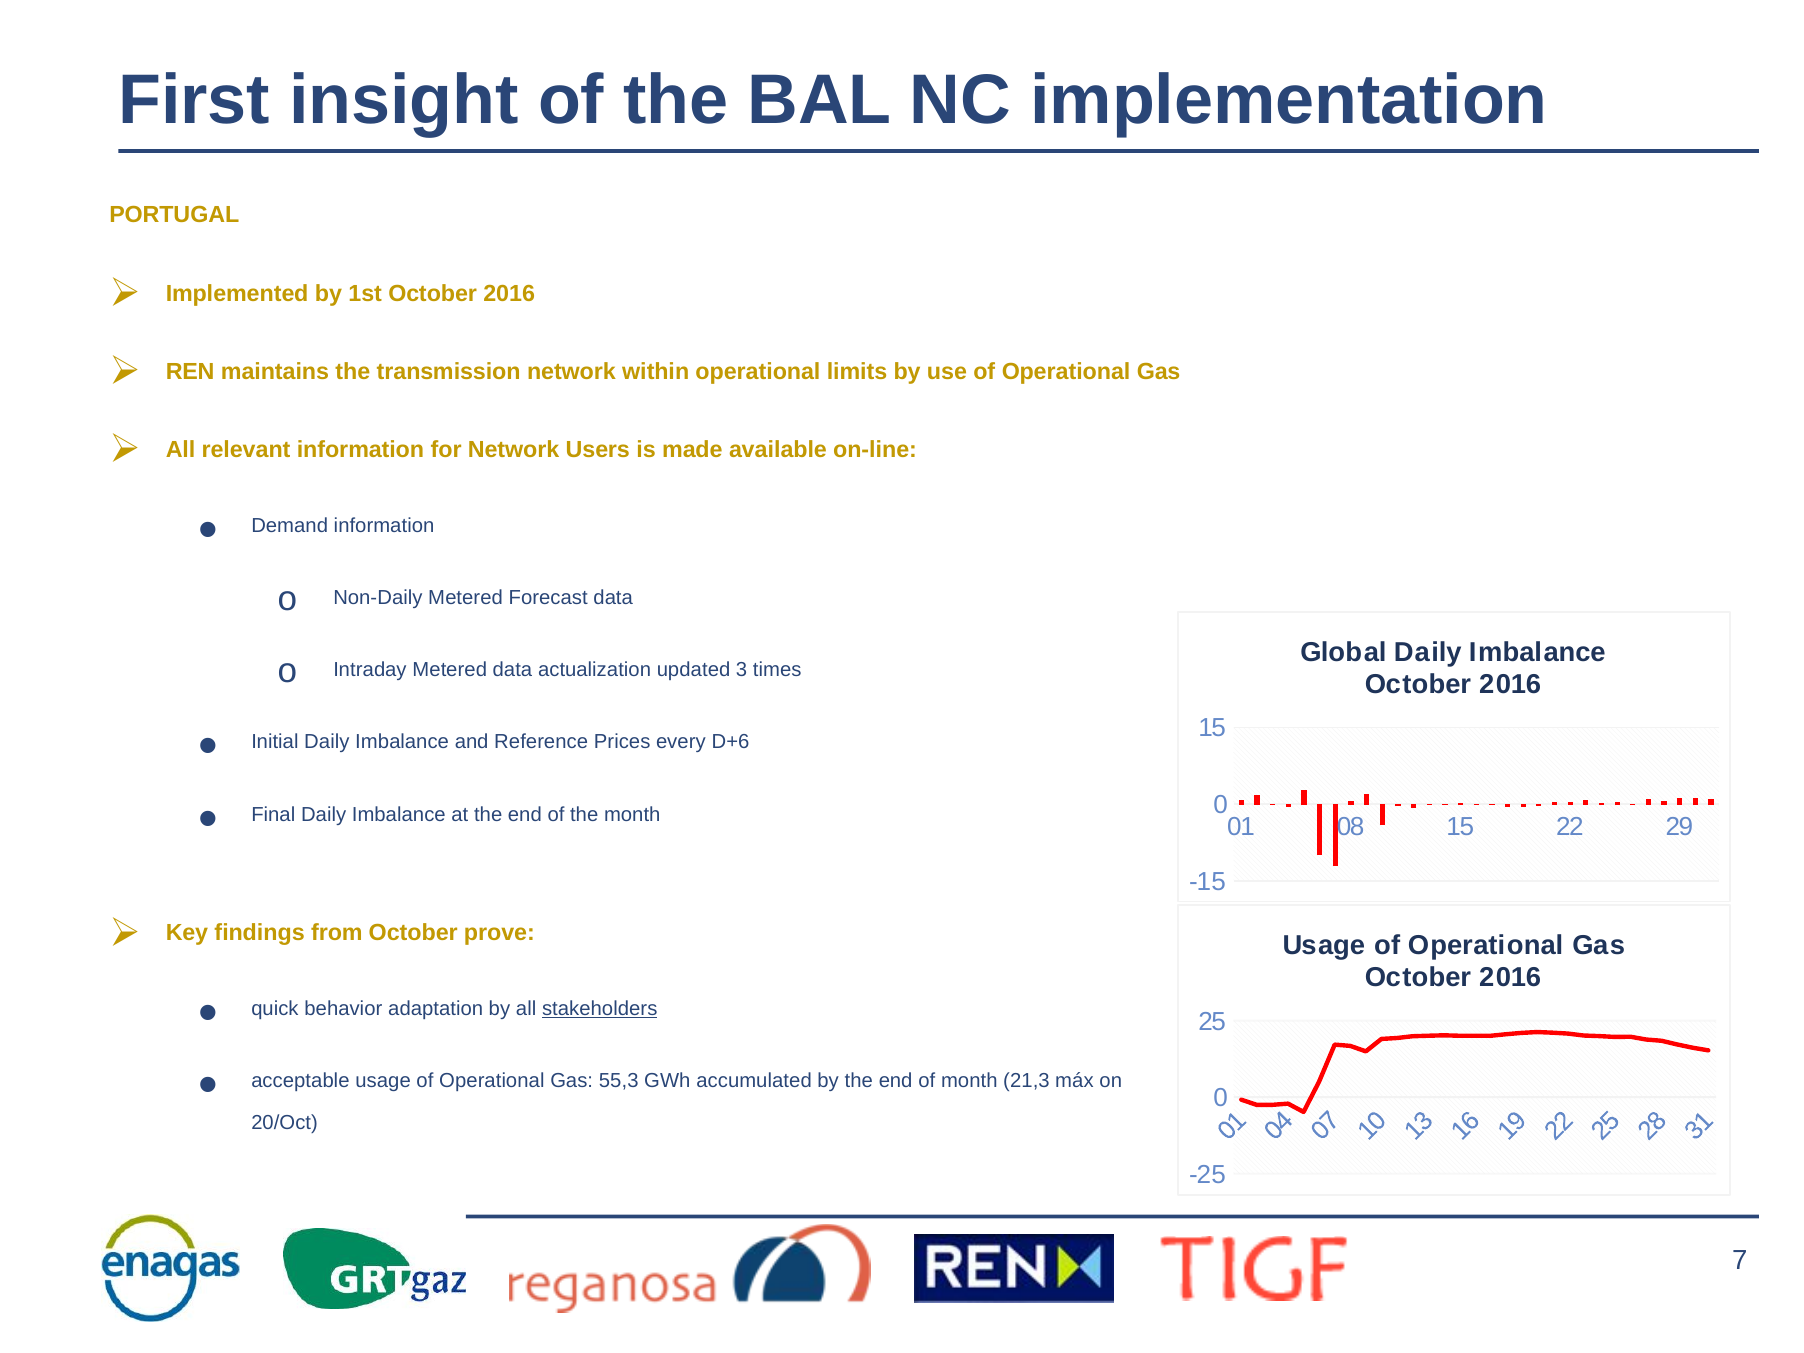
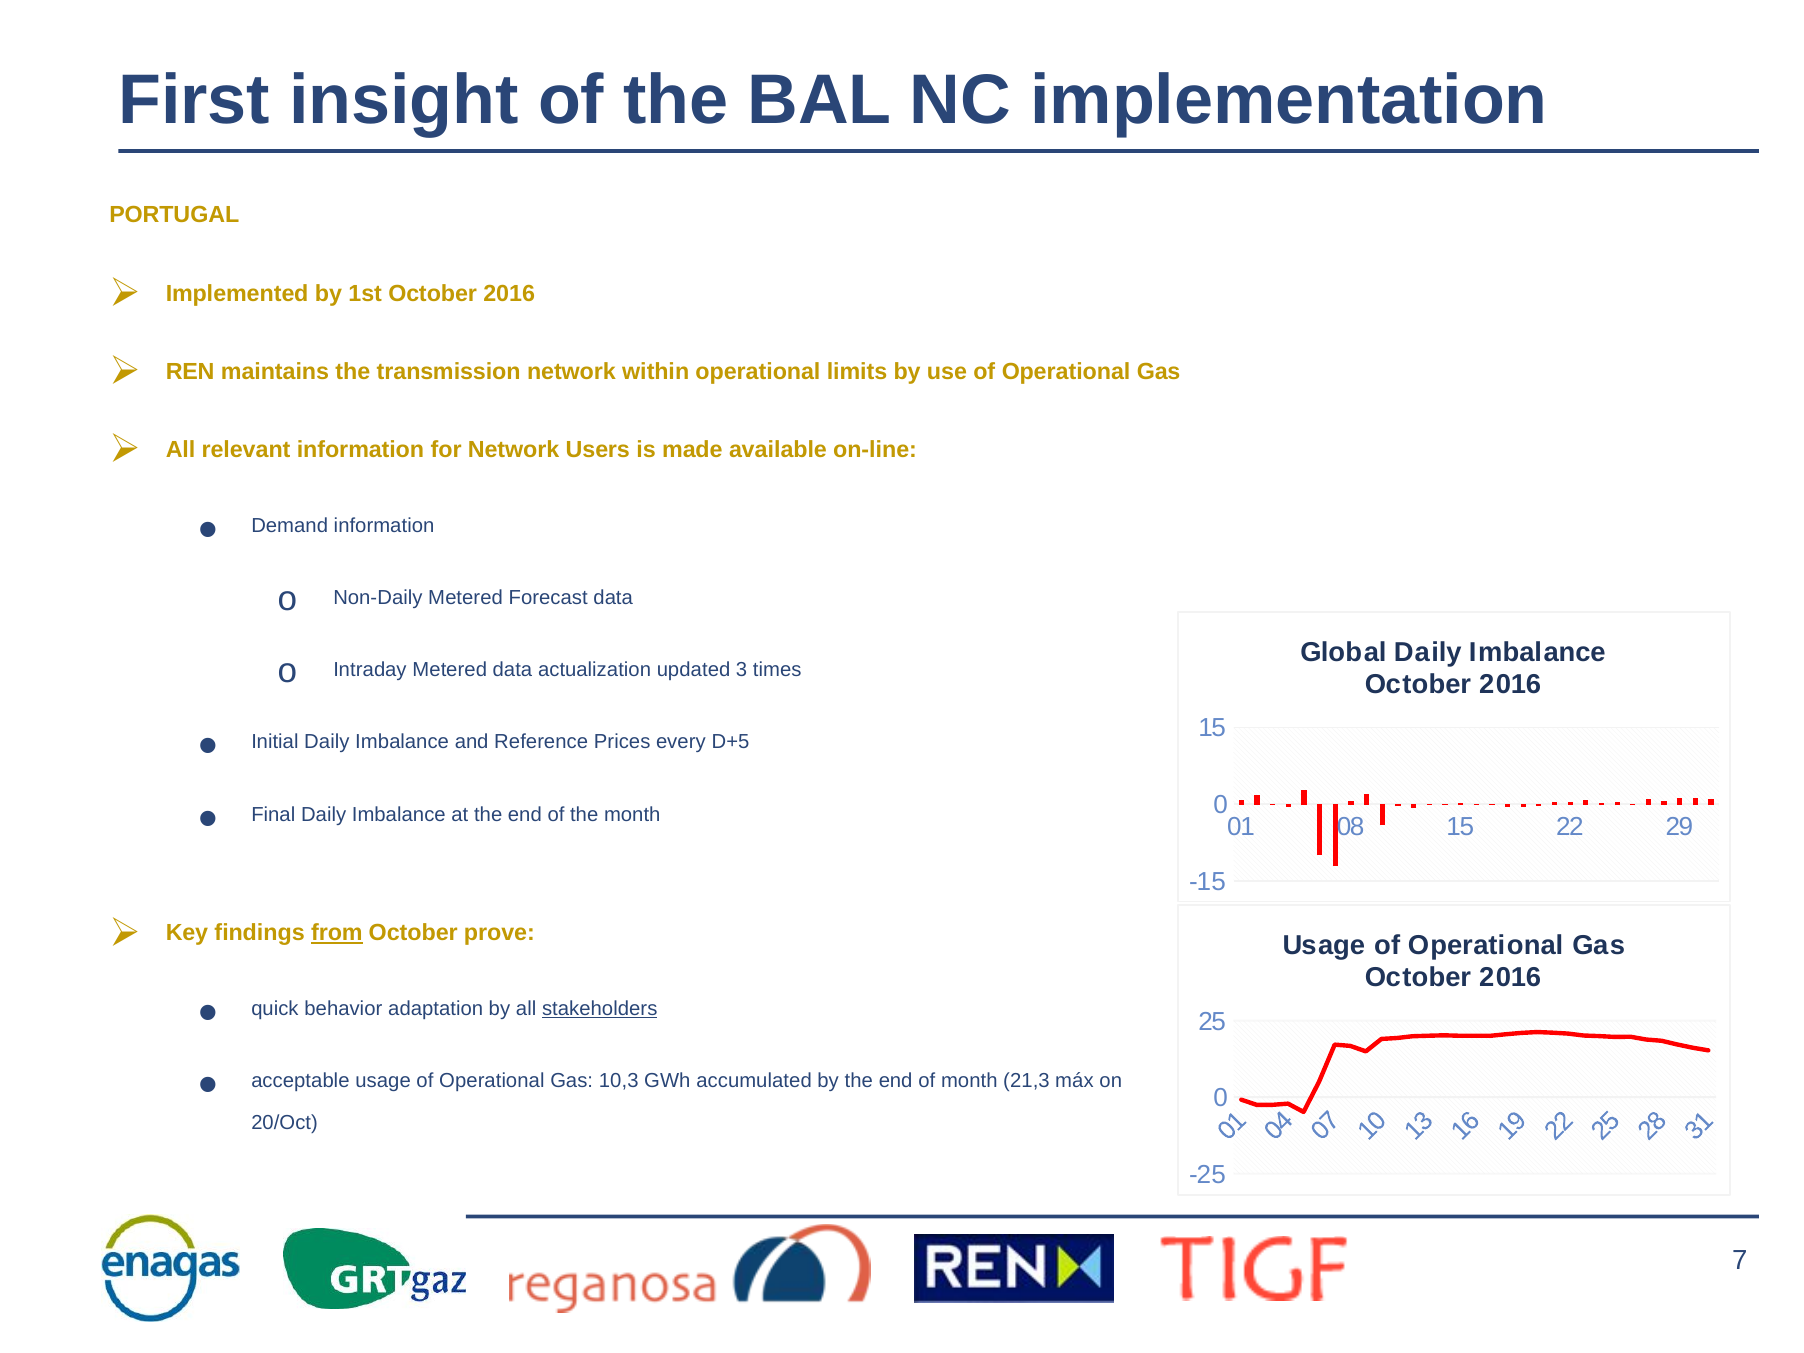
D+6: D+6 -> D+5 (731, 742)
from underline: none -> present (337, 933)
55,3: 55,3 -> 10,3 (619, 1081)
